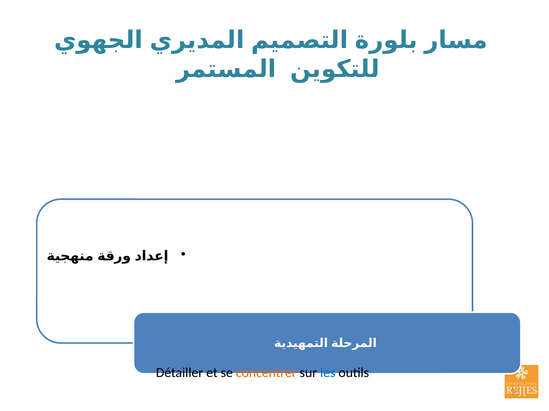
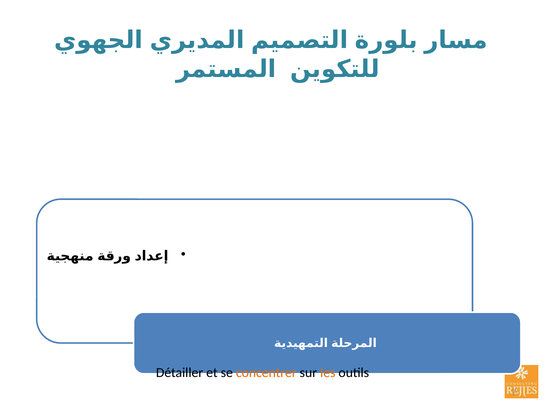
les colour: blue -> orange (328, 373)
